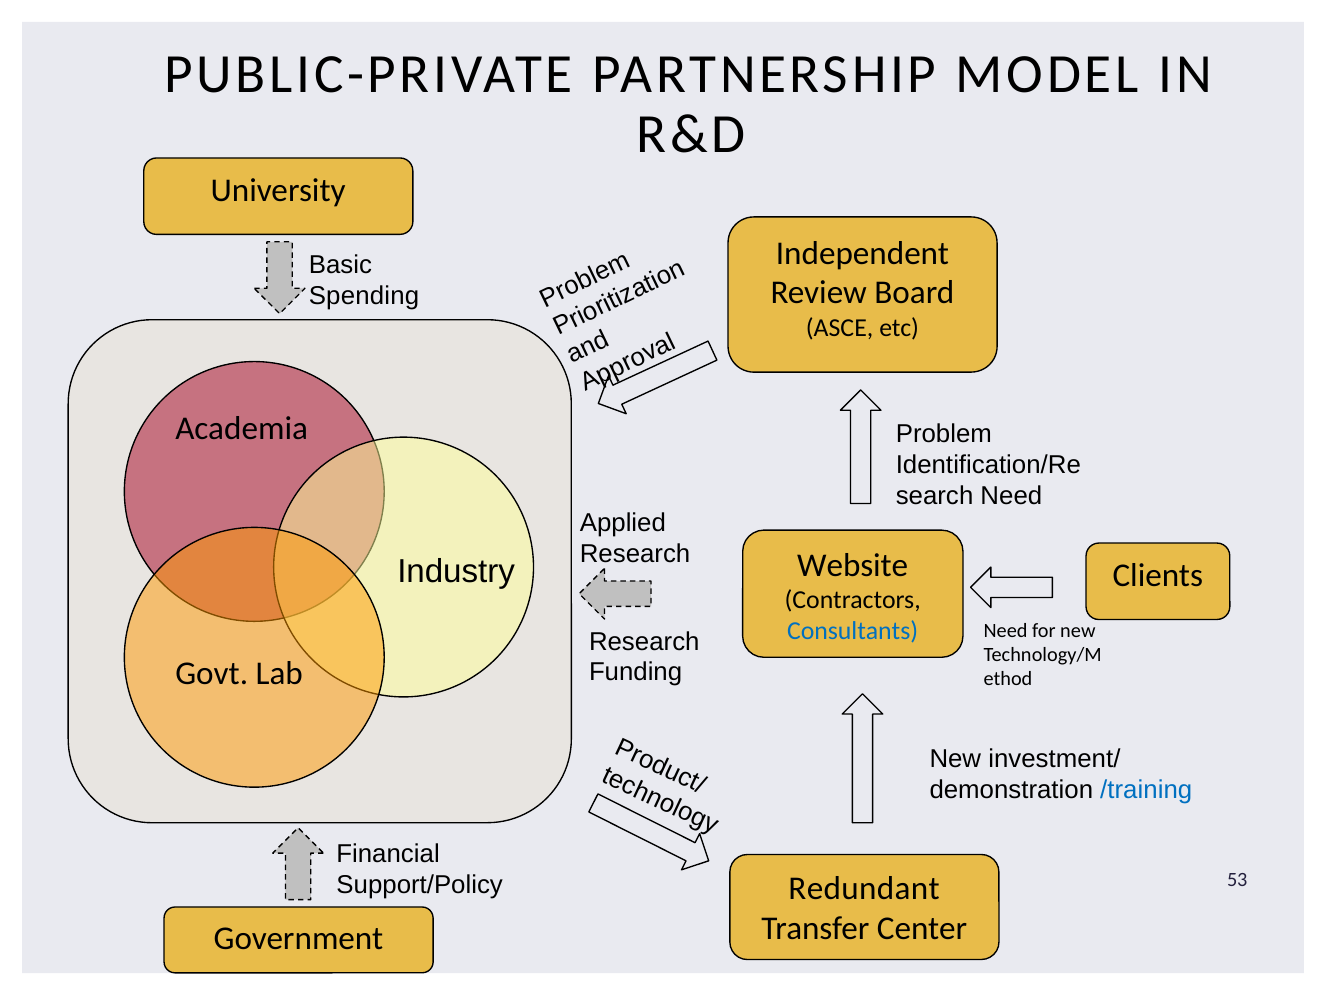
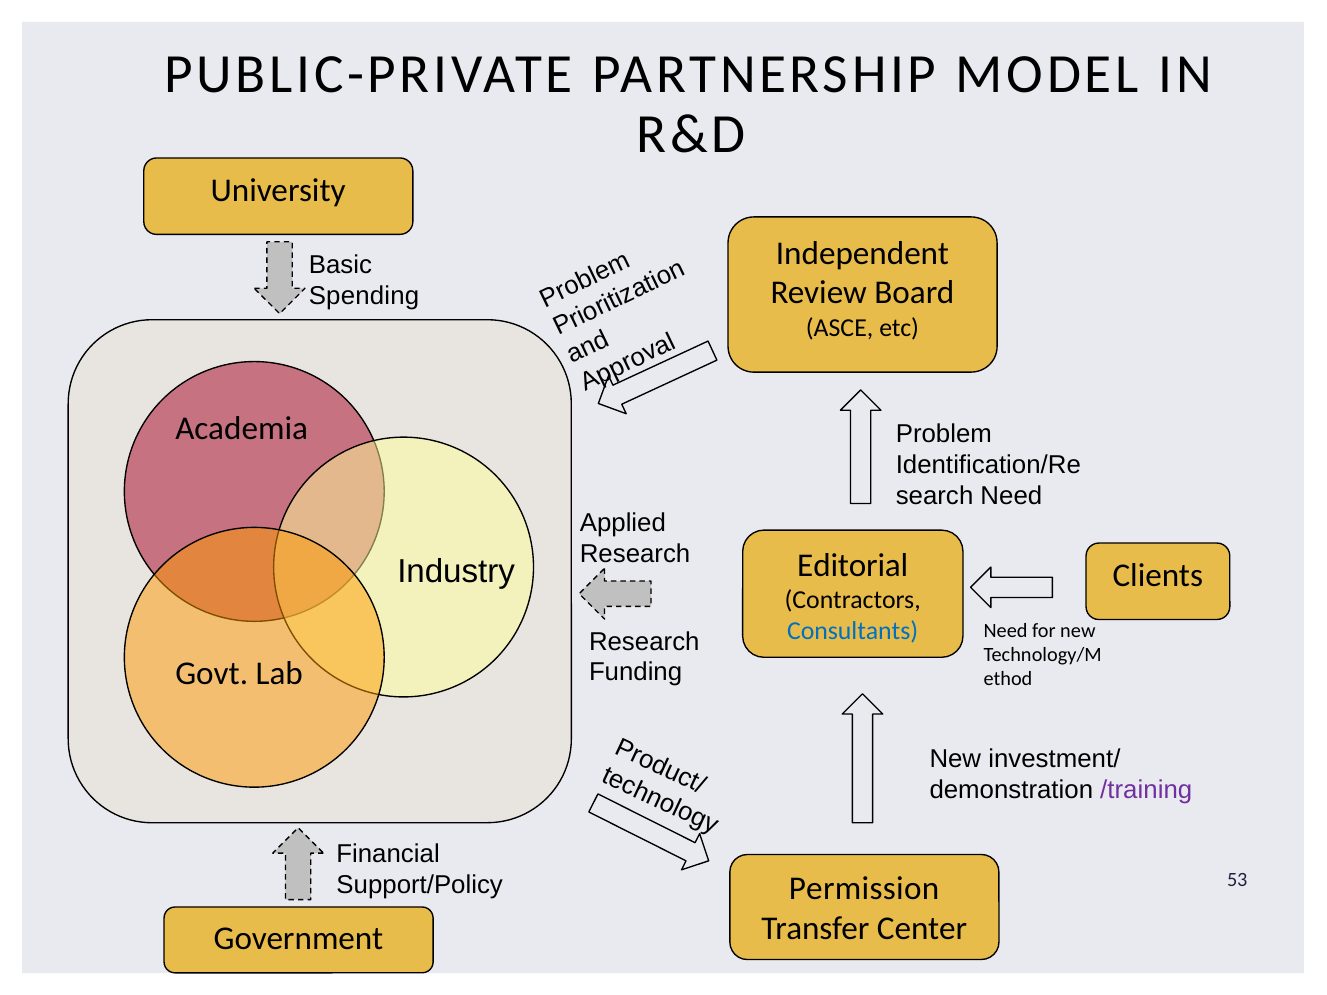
Website: Website -> Editorial (853, 565)
/training colour: blue -> purple (1146, 791)
Redundant: Redundant -> Permission (864, 889)
